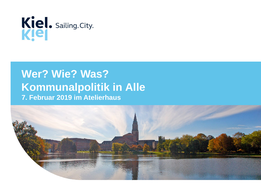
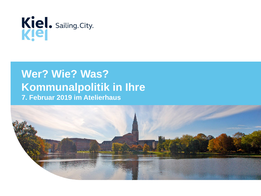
Alle: Alle -> Ihre (135, 87)
